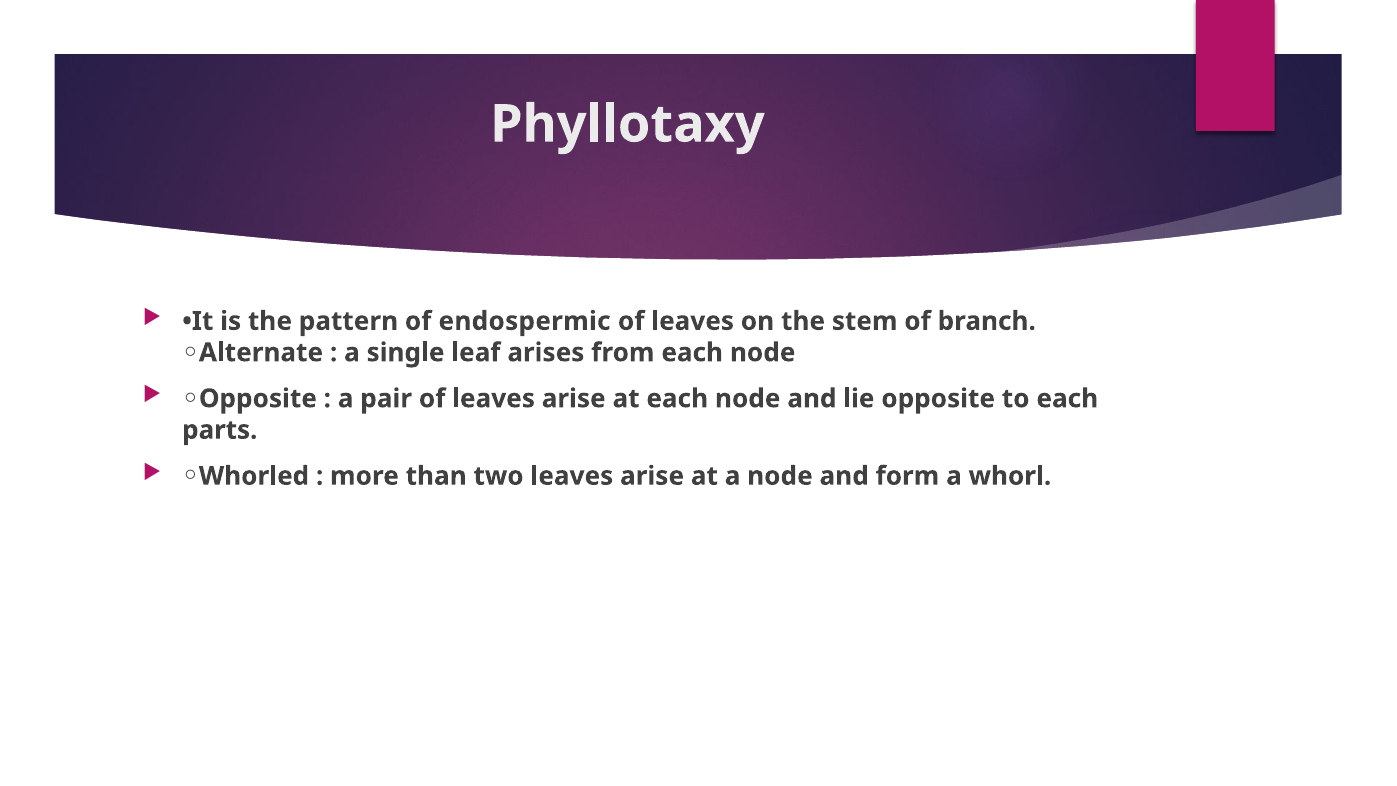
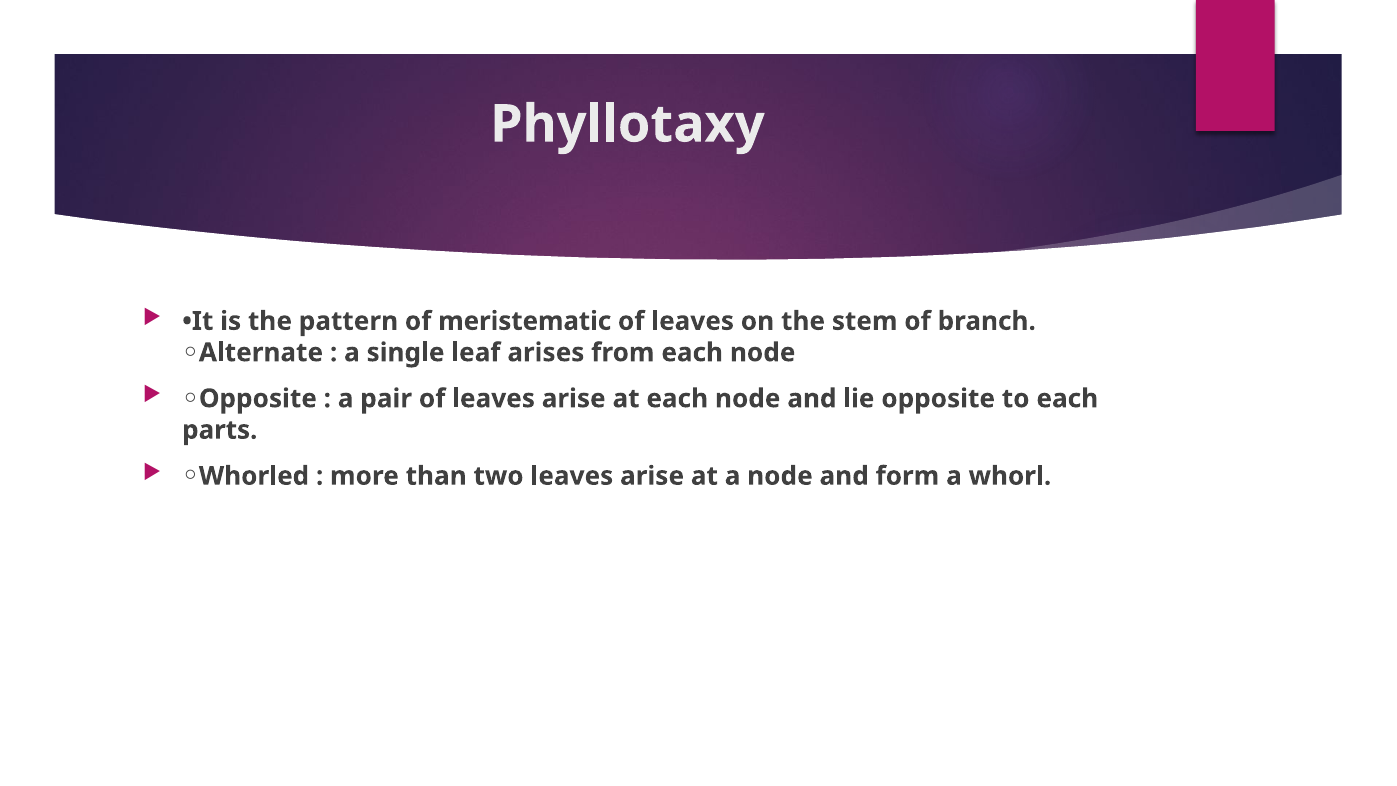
endospermic: endospermic -> meristematic (525, 321)
